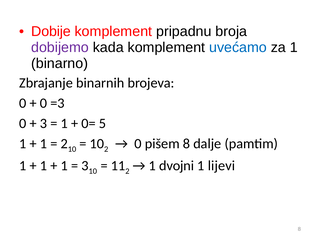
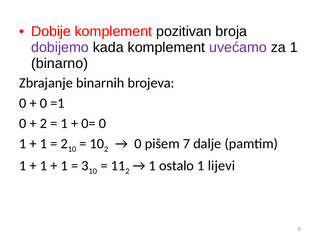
pripadnu: pripadnu -> pozitivan (184, 32)
uvećamo colour: blue -> purple (238, 47)
=3: =3 -> =1 (57, 103)
3: 3 -> 2 (43, 123)
0= 5: 5 -> 0 (102, 123)
pišem 8: 8 -> 7 (186, 144)
dvojni: dvojni -> ostalo (177, 166)
